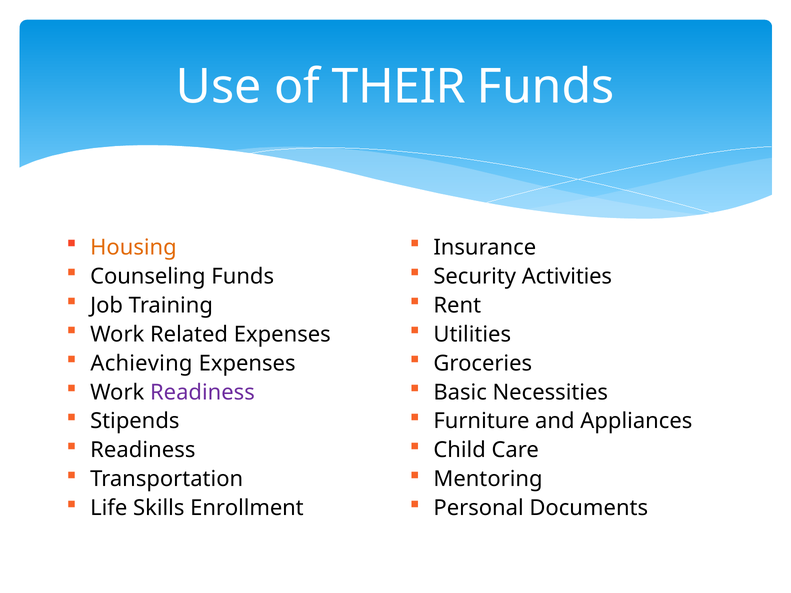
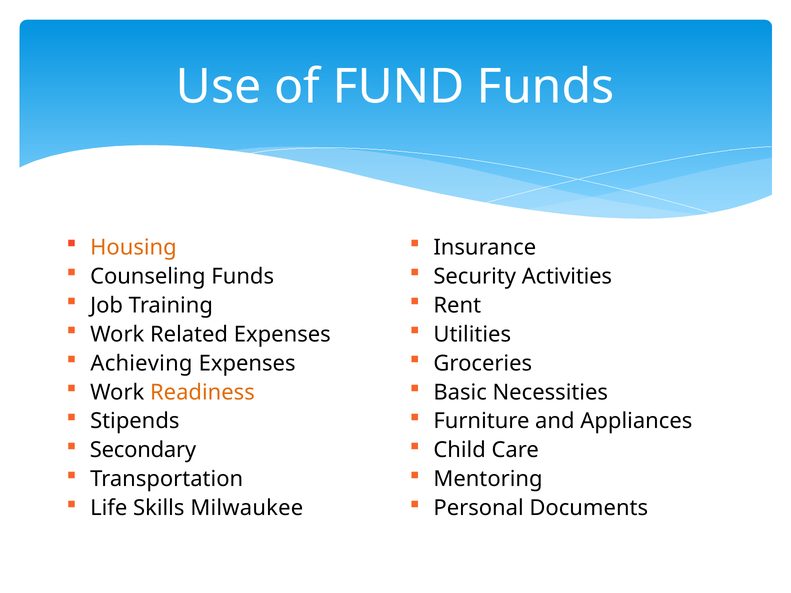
THEIR: THEIR -> FUND (399, 87)
Readiness colour: purple -> orange (202, 392)
Readiness: Readiness -> Secondary (143, 450)
Enrollment: Enrollment -> Milwaukee (247, 508)
